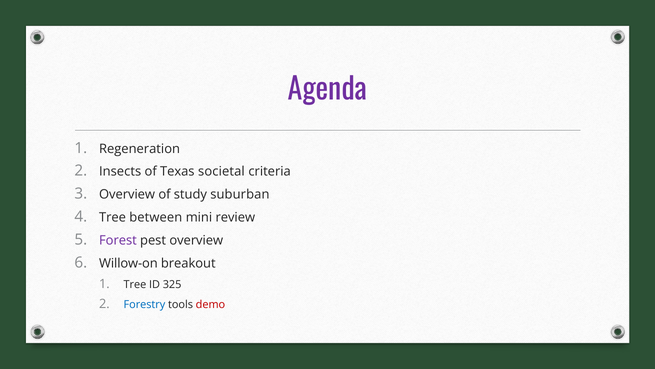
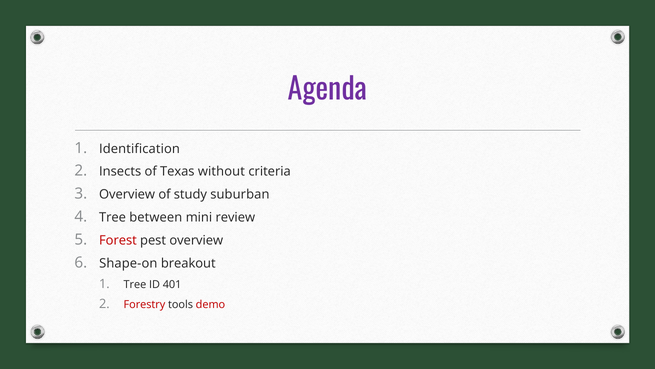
Regeneration: Regeneration -> Identification (139, 149)
societal: societal -> without (221, 171)
Forest colour: purple -> red (118, 240)
Willow-on: Willow-on -> Shape-on (128, 263)
325: 325 -> 401 (172, 284)
Forestry colour: blue -> red (144, 304)
